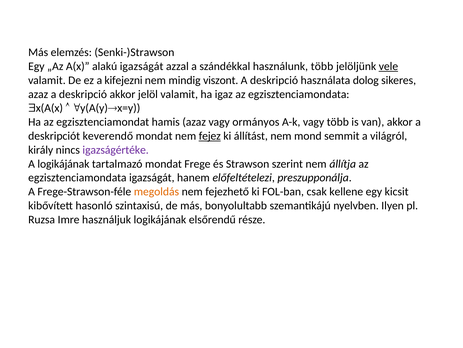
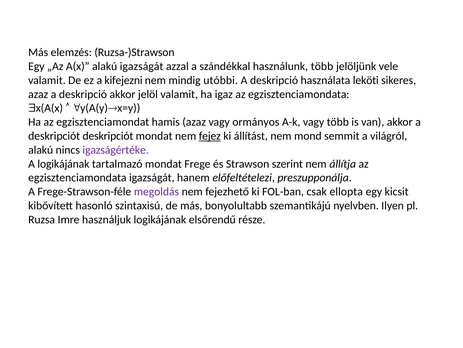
Senki-)Strawson: Senki-)Strawson -> Ruzsa-)Strawson (134, 52)
vele underline: present -> none (388, 66)
viszont: viszont -> utóbbi (221, 80)
dolog: dolog -> leköti (366, 80)
deskripciót keverendő: keverendő -> deskripciót (108, 136)
király: király -> alakú (41, 150)
megoldás colour: orange -> purple (156, 191)
kellene: kellene -> ellopta (346, 191)
